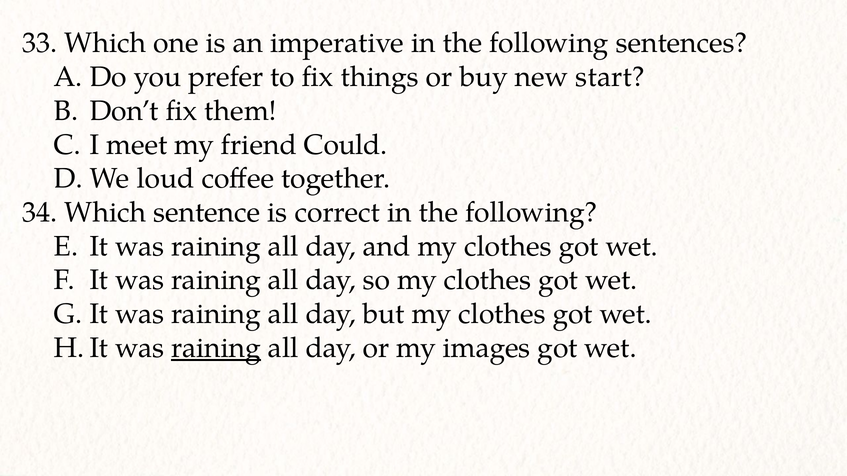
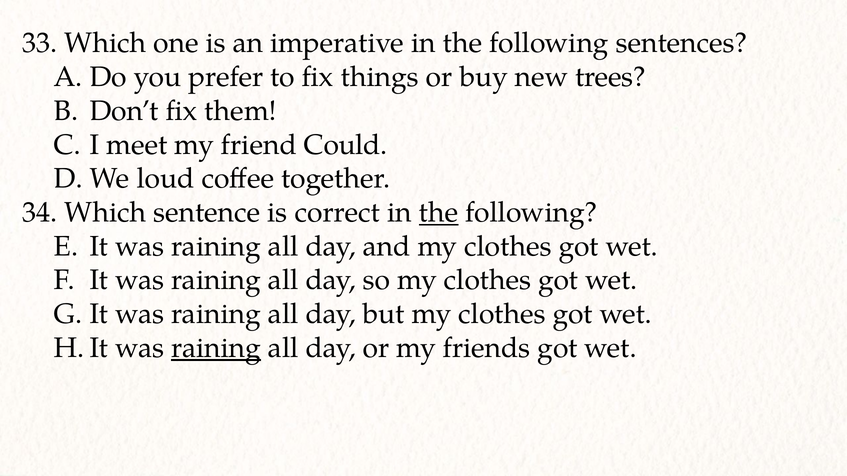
start: start -> trees (610, 77)
the underline: none -> present (438, 213)
images: images -> friends (487, 348)
